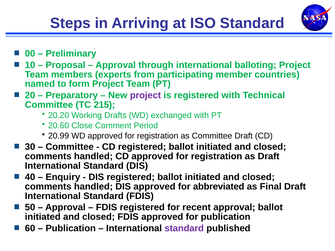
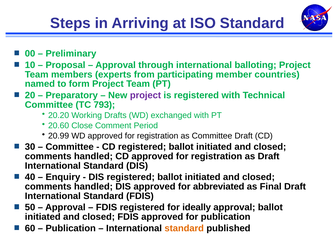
215: 215 -> 793 (104, 105)
recent: recent -> ideally (197, 208)
standard colour: purple -> orange (184, 228)
